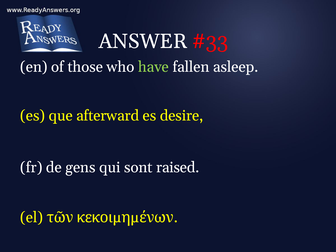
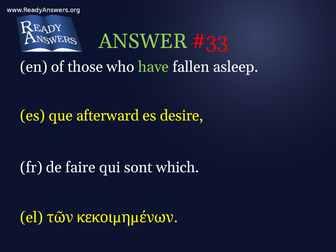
ANSWER colour: white -> light green (143, 41)
gens: gens -> faire (80, 167)
raised: raised -> which (178, 167)
